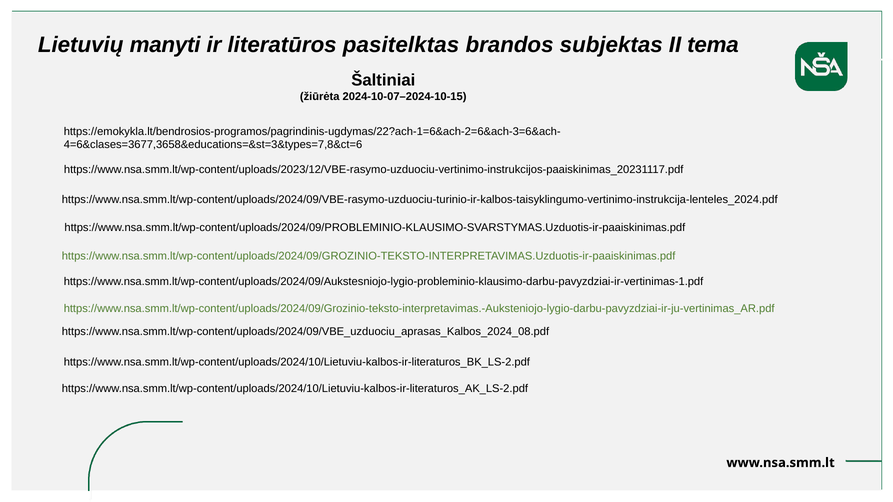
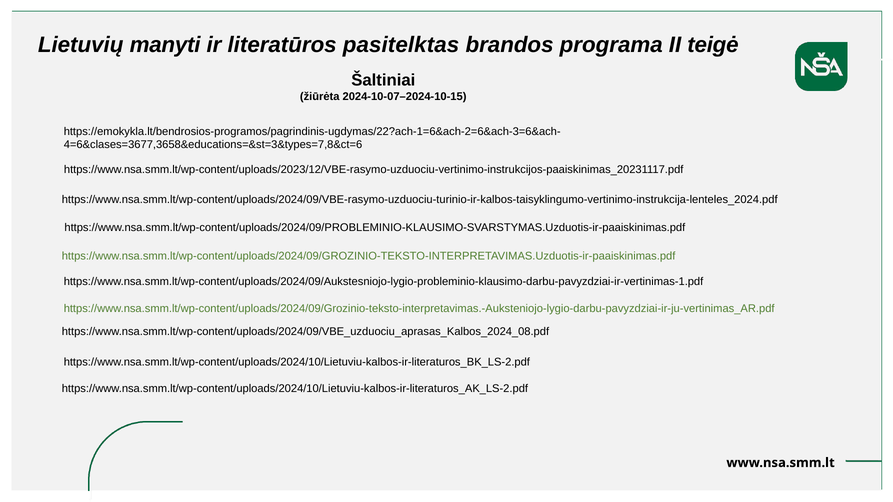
subjektas: subjektas -> programa (611, 45)
tema: tema -> teigė (713, 45)
